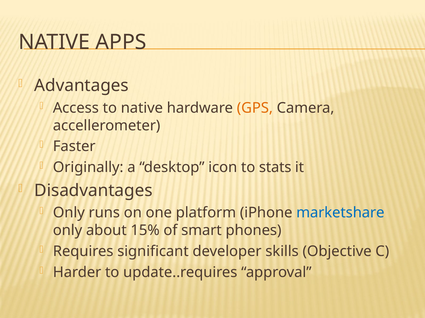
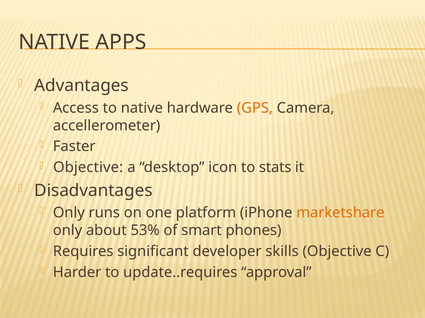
Originally: Originally -> Objective (88, 168)
marketshare colour: blue -> orange (340, 213)
15%: 15% -> 53% (145, 231)
